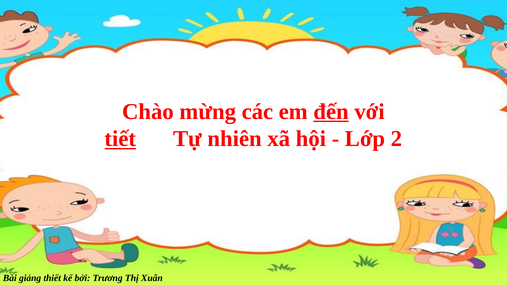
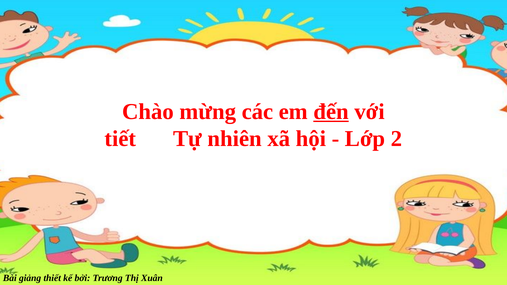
tiết underline: present -> none (120, 139)
